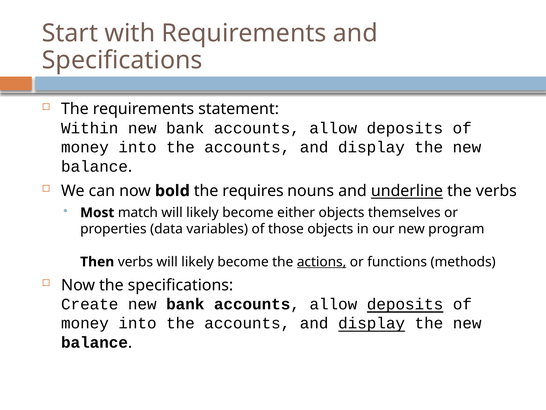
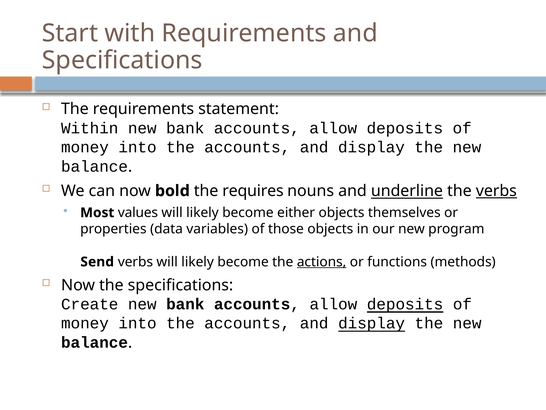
verbs underline: none -> present (496, 191)
match: match -> values (138, 212)
Then: Then -> Send (97, 262)
